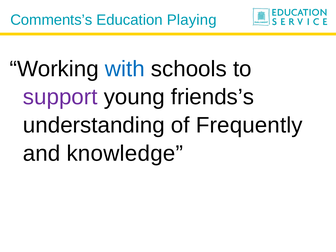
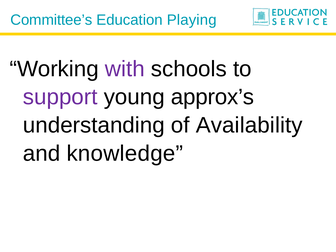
Comments’s: Comments’s -> Committee’s (51, 20)
with colour: blue -> purple (125, 69)
friends’s: friends’s -> approx’s (213, 97)
Frequently: Frequently -> Availability (249, 125)
